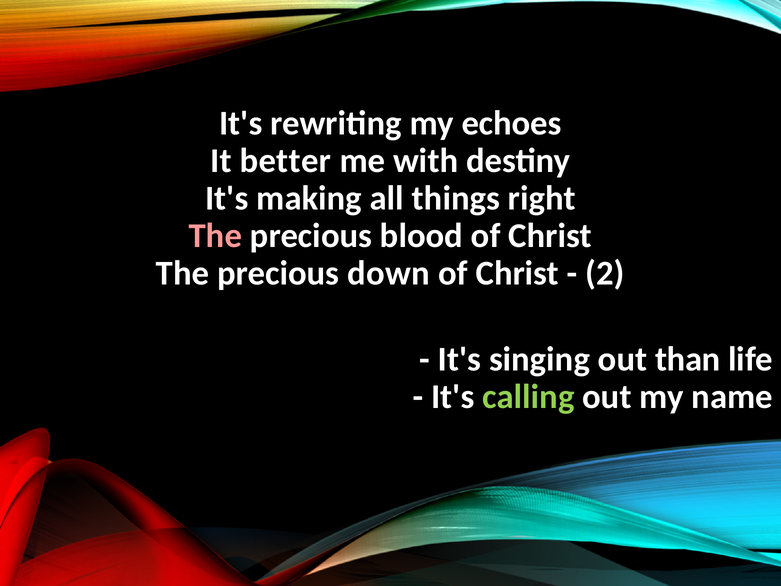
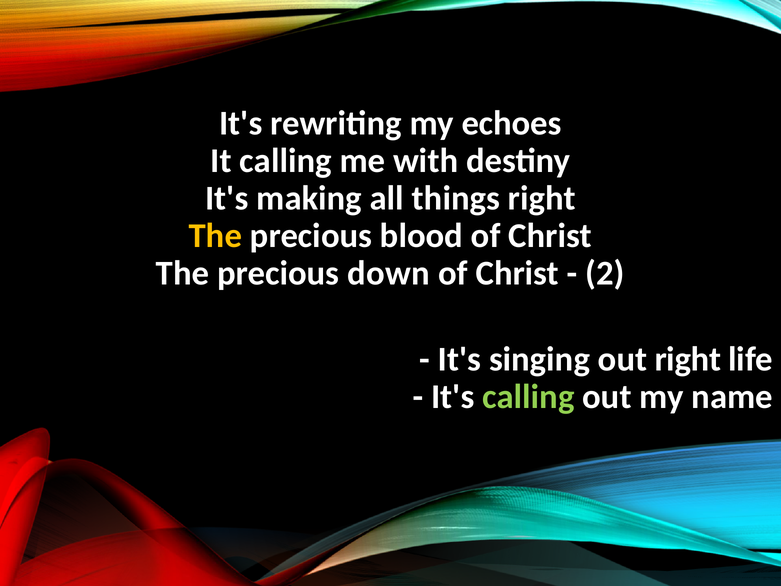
It better: better -> calling (286, 161)
The colour: pink -> yellow (215, 236)
out than: than -> right (688, 359)
